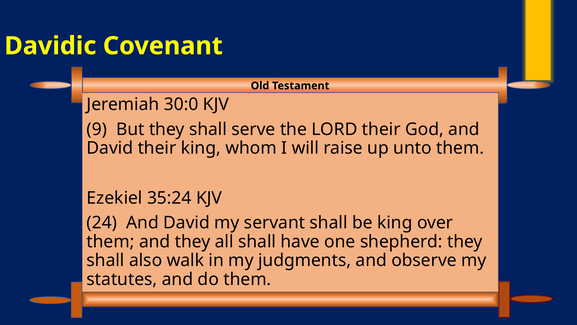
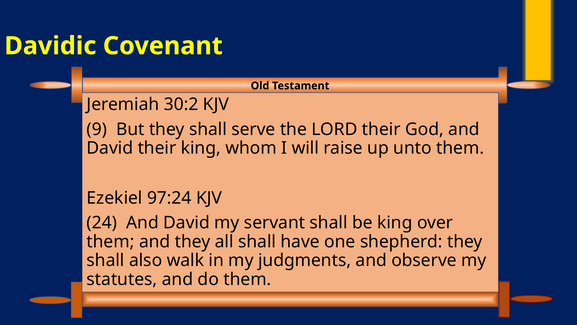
30:0: 30:0 -> 30:2 (181, 104)
35:24: 35:24 -> 97:24 (169, 198)
